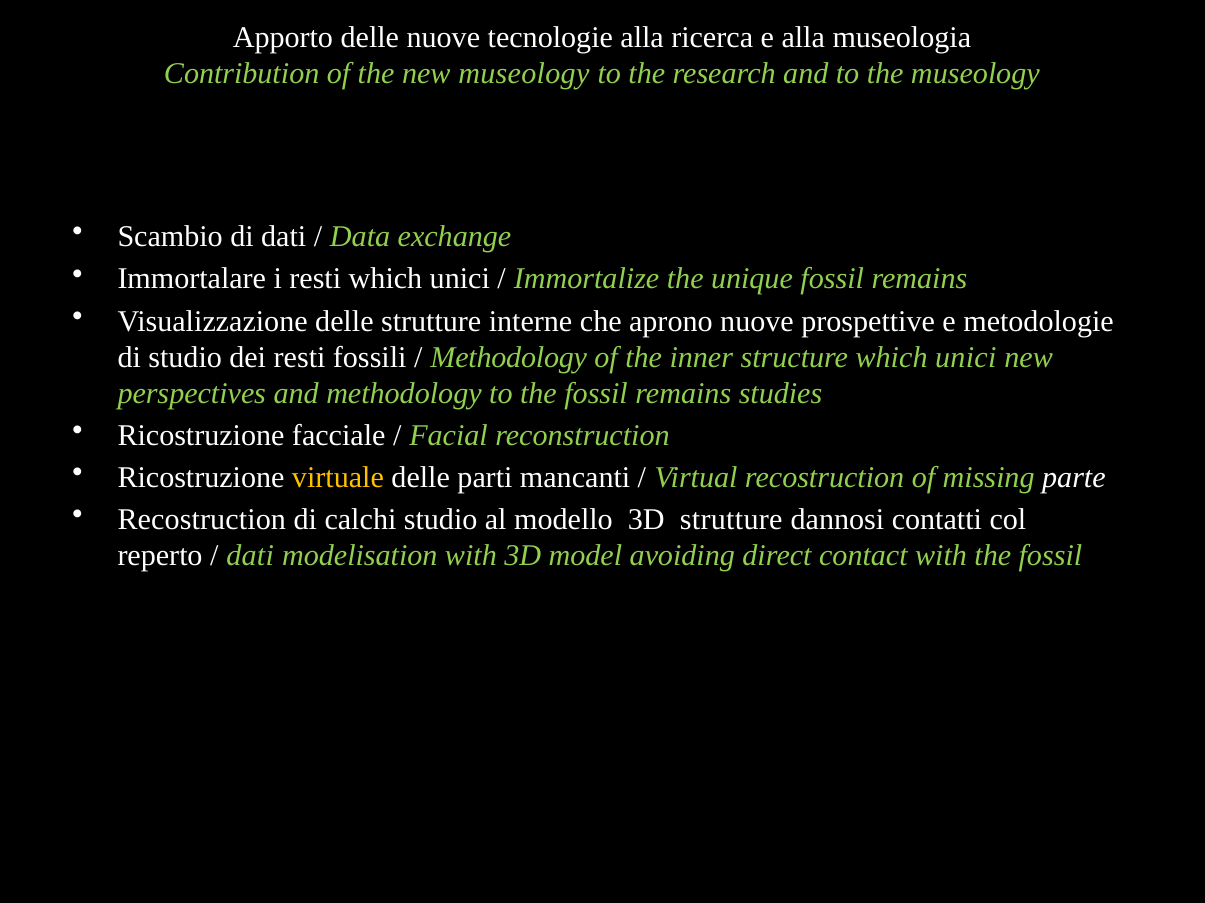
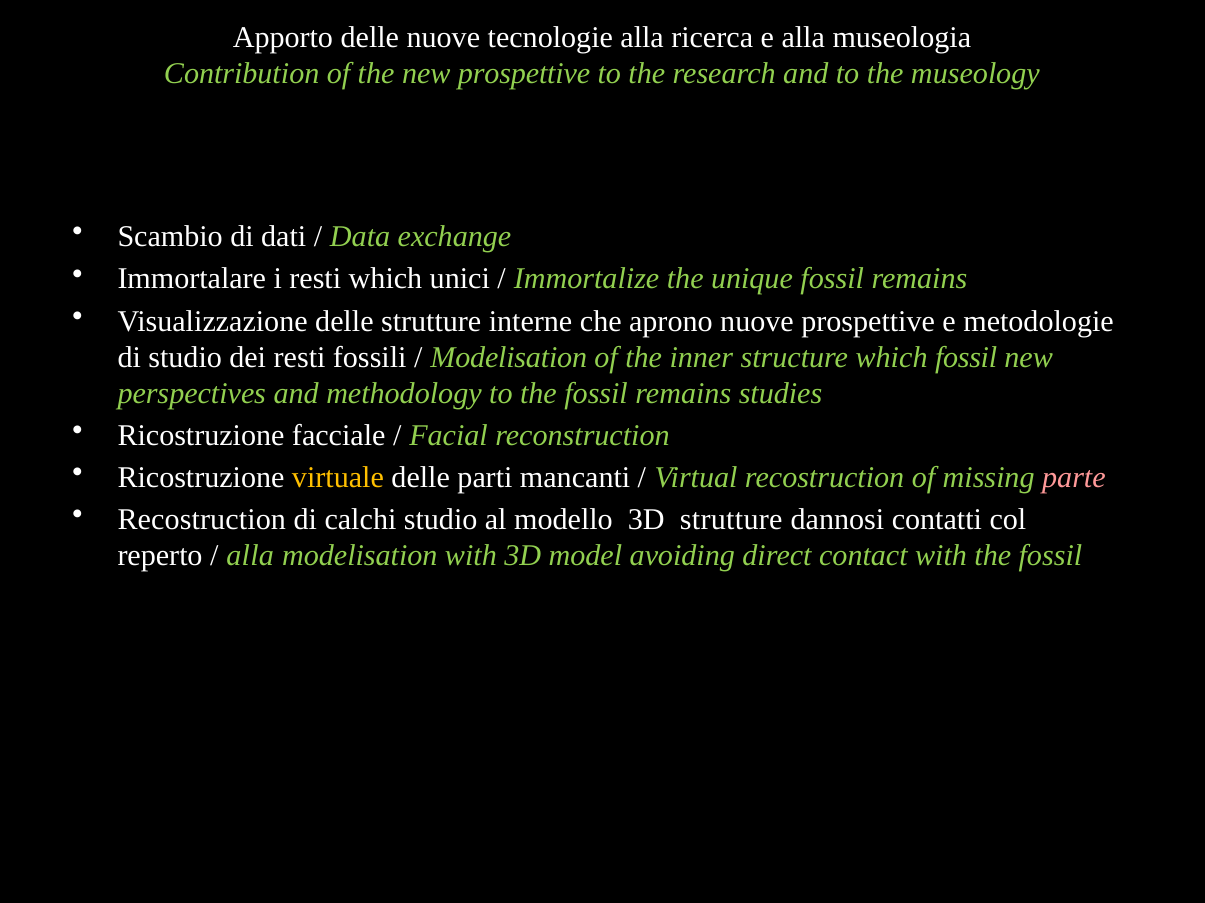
new museology: museology -> prospettive (524, 74)
Methodology: Methodology -> Modelisation (509, 358)
structure which unici: unici -> fossil (966, 358)
parte colour: white -> pink (1074, 478)
dati: dati -> alla (250, 556)
